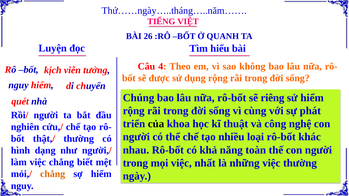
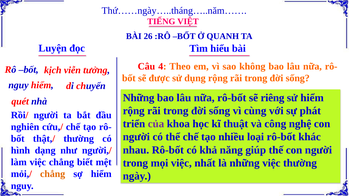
nhà Chúng: Chúng -> Những (139, 98)
của colour: black -> purple (156, 124)
toàn: toàn -> giúp (256, 150)
